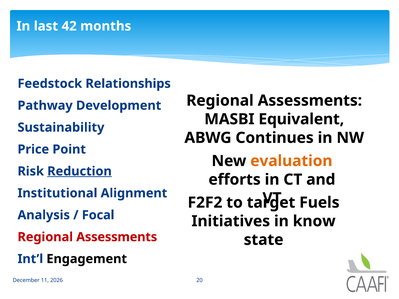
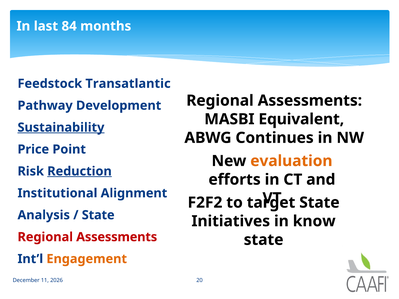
42: 42 -> 84 (69, 26)
Relationships: Relationships -> Transatlantic (128, 84)
Sustainability underline: none -> present (61, 128)
Fuels: Fuels -> State (319, 203)
Focal: Focal -> State (98, 215)
Engagement colour: black -> orange (87, 259)
